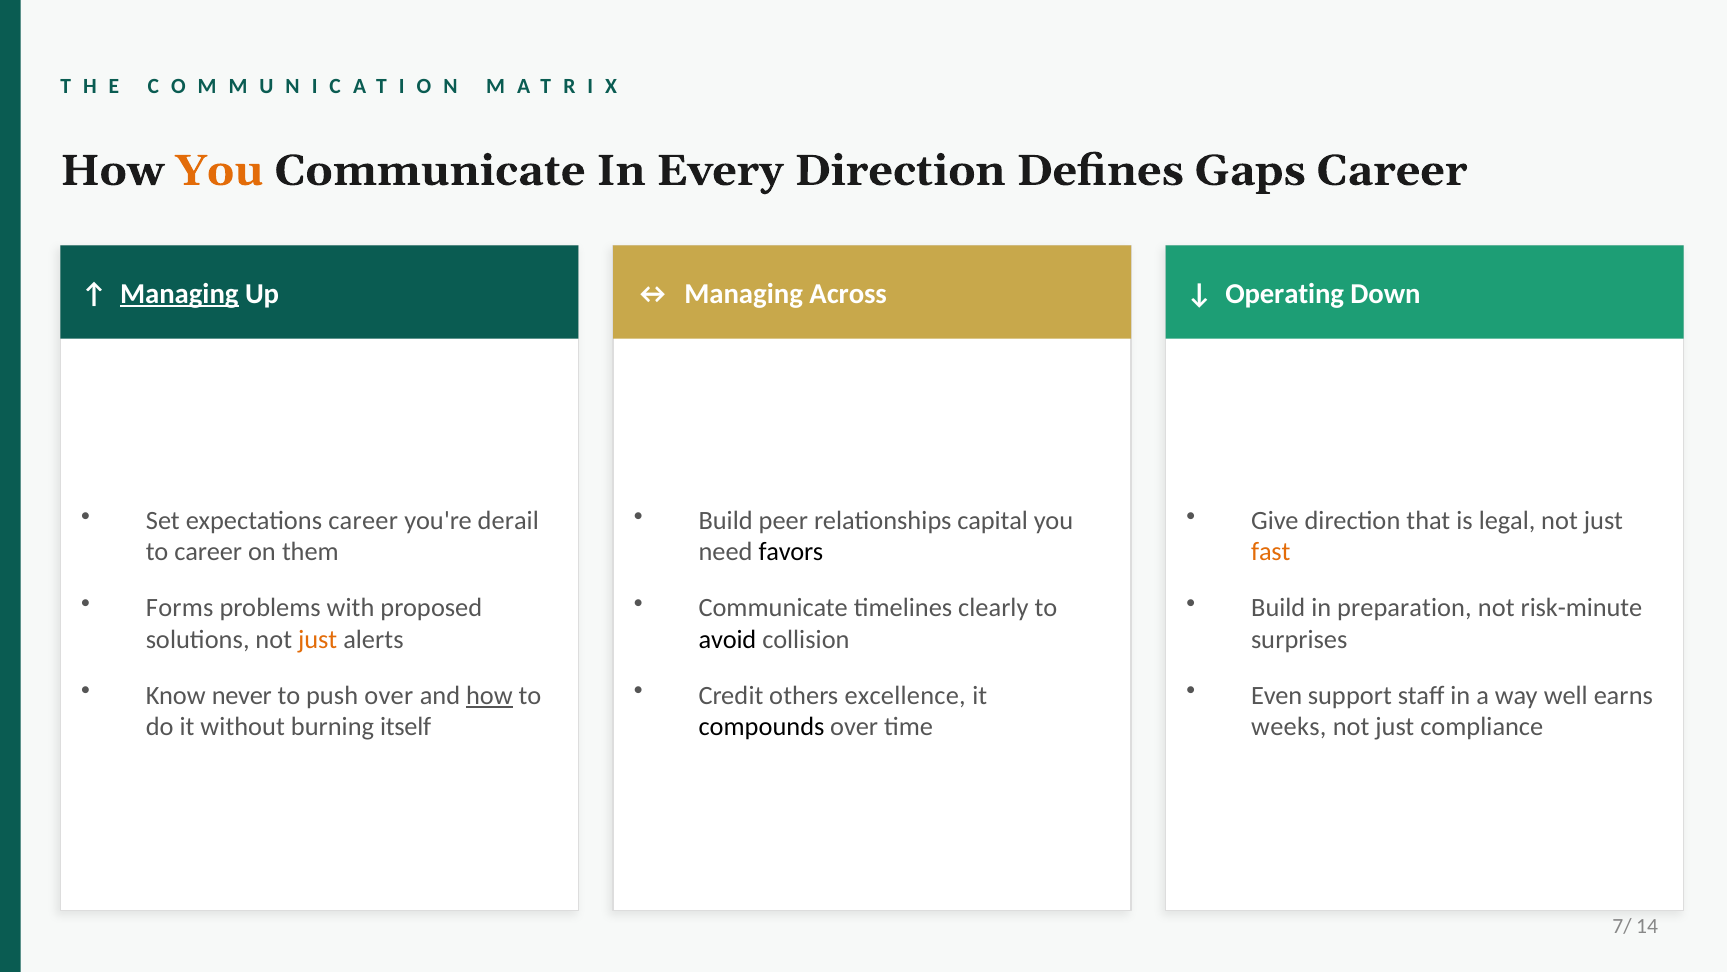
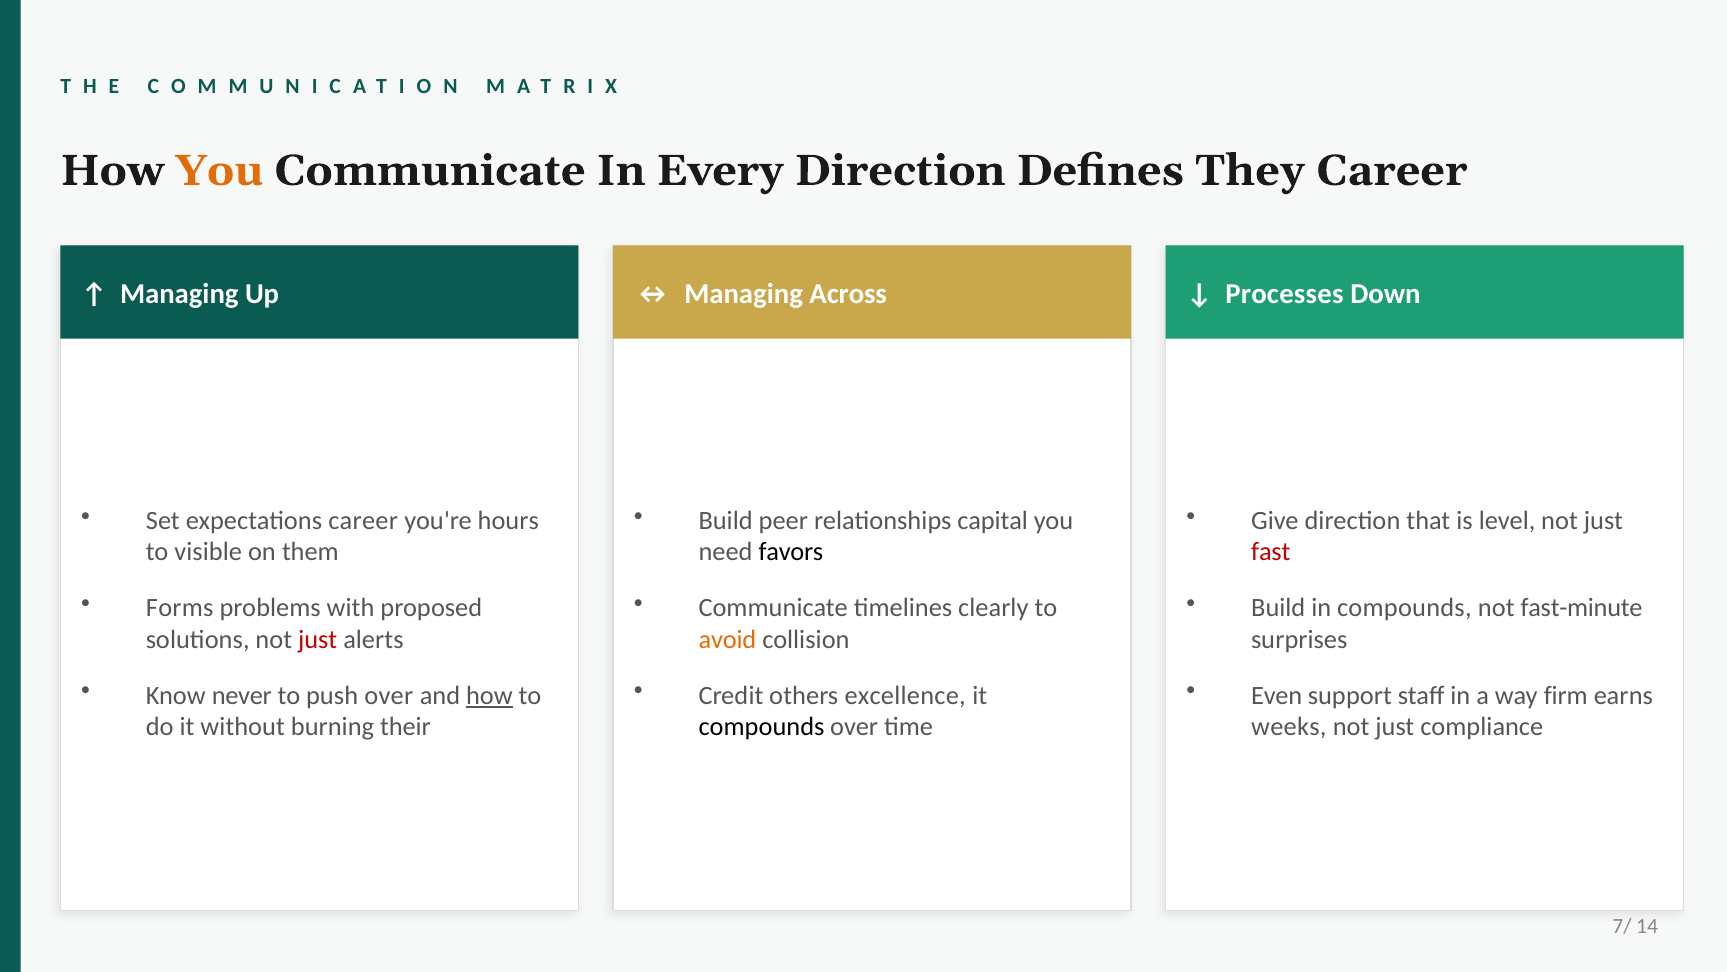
Gaps: Gaps -> They (1250, 170)
Managing underline: present -> none (179, 294)
Operating: Operating -> Processes (1284, 294)
derail: derail -> hours (508, 520)
legal: legal -> level (1507, 520)
to career: career -> visible (208, 552)
fast colour: orange -> red (1271, 552)
in preparation: preparation -> compounds (1404, 608)
risk-minute: risk-minute -> fast-minute (1582, 608)
just colour: orange -> red (318, 639)
avoid colour: black -> orange (727, 639)
well: well -> firm (1566, 695)
itself: itself -> their (406, 727)
